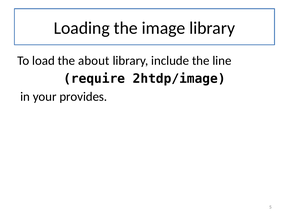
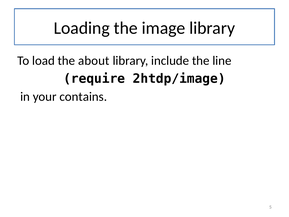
provides: provides -> contains (83, 97)
